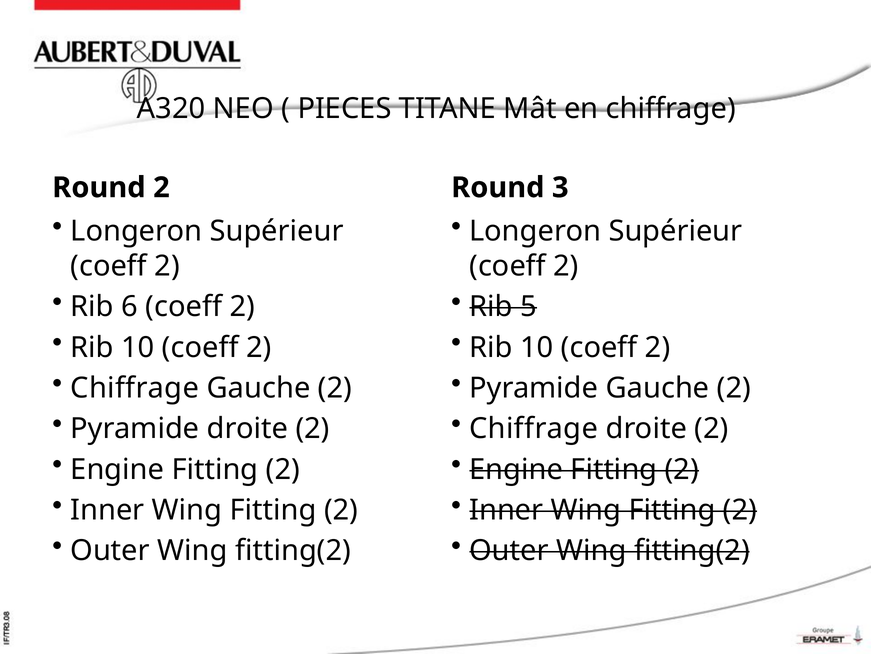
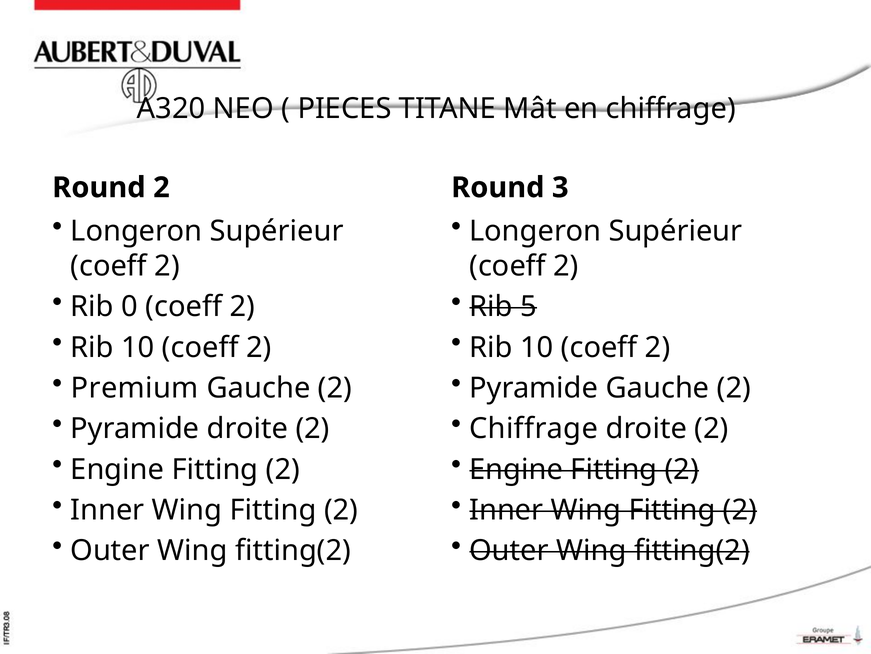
6: 6 -> 0 (130, 306)
Chiffrage: Chiffrage -> Premium (135, 388)
